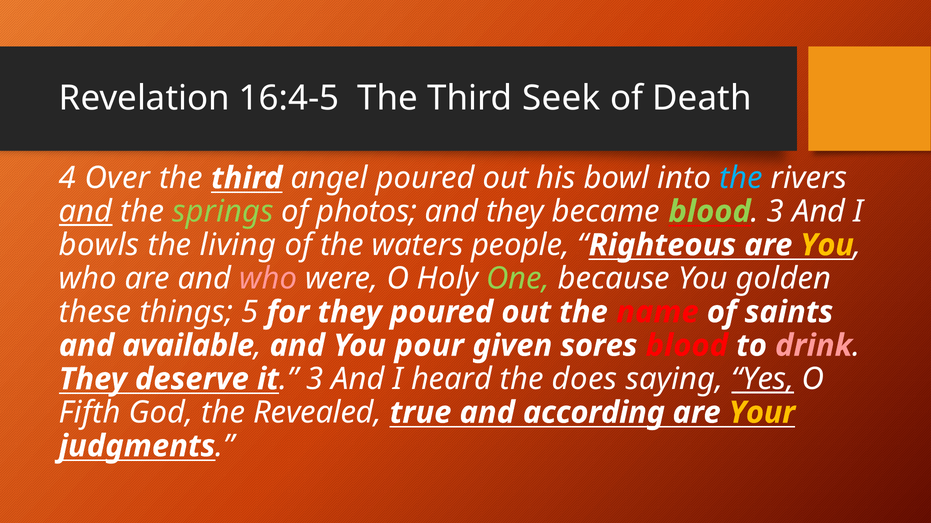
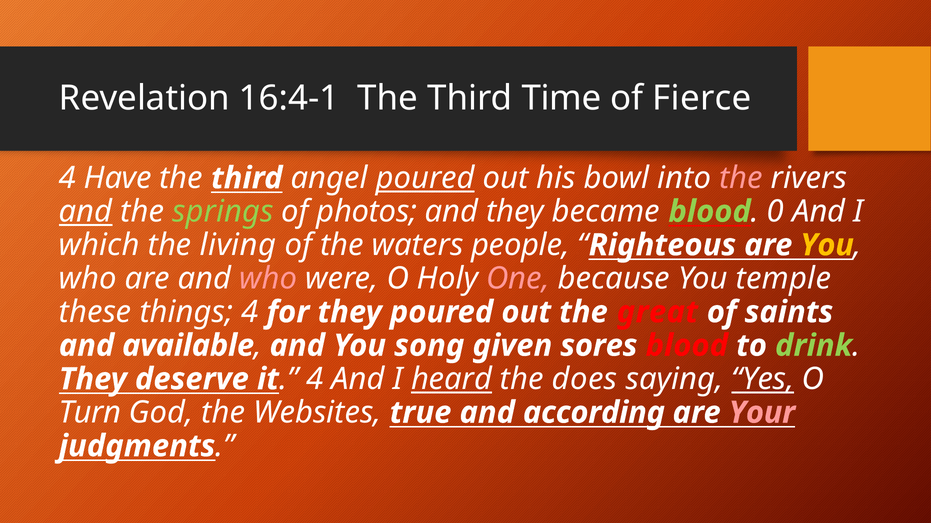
16:4-5: 16:4-5 -> 16:4-1 (289, 99)
Seek: Seek -> Time (562, 99)
Death: Death -> Fierce (702, 99)
Over: Over -> Have (118, 178)
poured underline: none -> present (425, 178)
the colour: light blue -> pink (741, 178)
3: 3 -> 0 (775, 212)
bowls: bowls -> which (99, 245)
One colour: light green -> pink (518, 279)
golden: golden -> temple (783, 279)
things 5: 5 -> 4 (250, 312)
name: name -> great (657, 312)
pour: pour -> song (429, 346)
drink colour: pink -> light green (814, 346)
3: 3 -> 4 (315, 380)
heard underline: none -> present (452, 380)
Fifth: Fifth -> Turn (90, 413)
Revealed: Revealed -> Websites (317, 413)
Your colour: yellow -> pink (762, 413)
